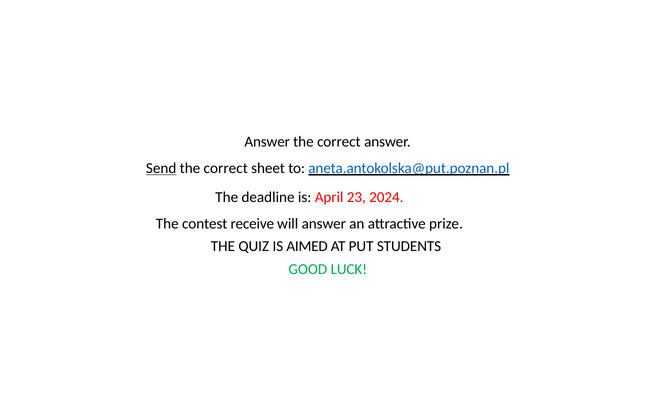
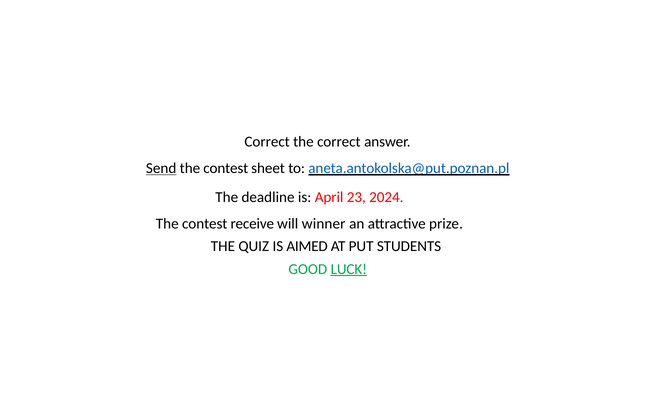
Answer: Answer -> Correct (267, 142)
correct: correct -> contest (226, 168)
will answer: answer -> winner (324, 224)
LUCK underline: none -> present (349, 269)
